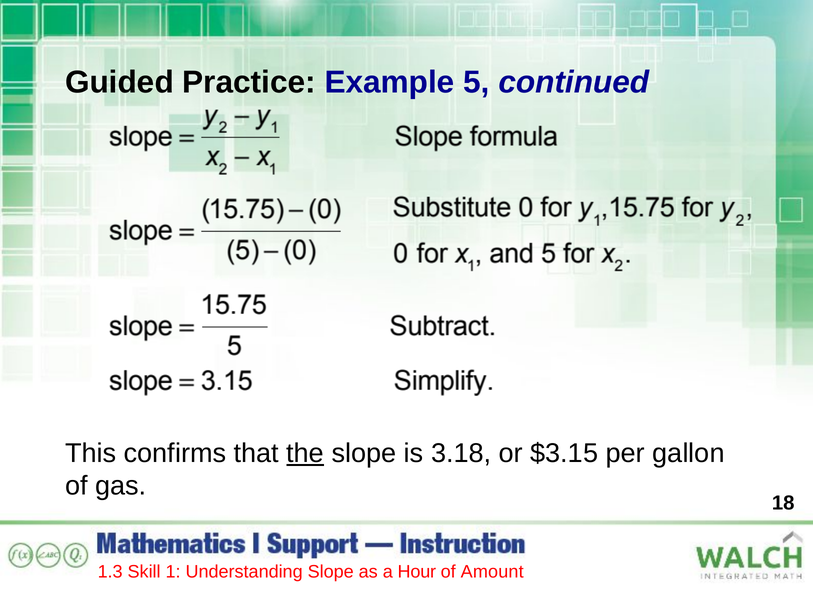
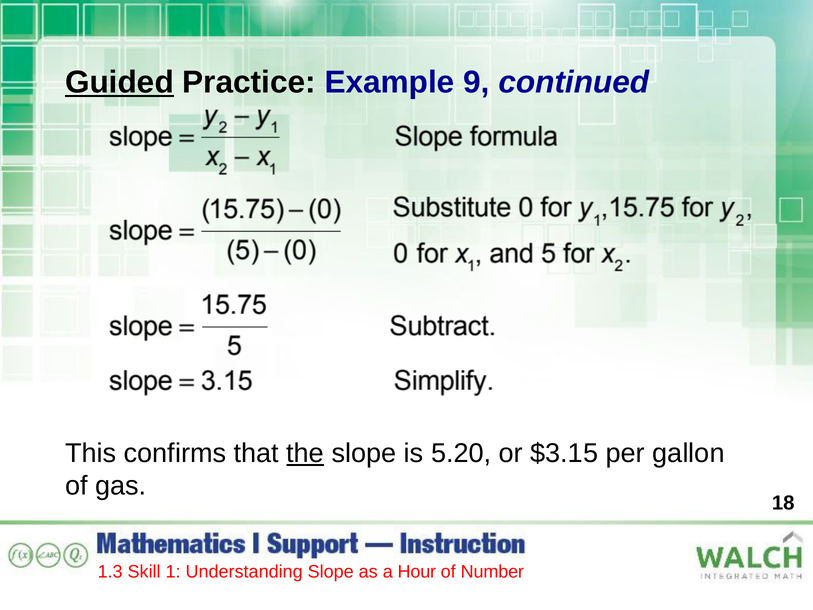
Guided underline: none -> present (119, 82)
5: 5 -> 9 (476, 82)
3.18: 3.18 -> 5.20 (461, 453)
Amount: Amount -> Number (492, 572)
